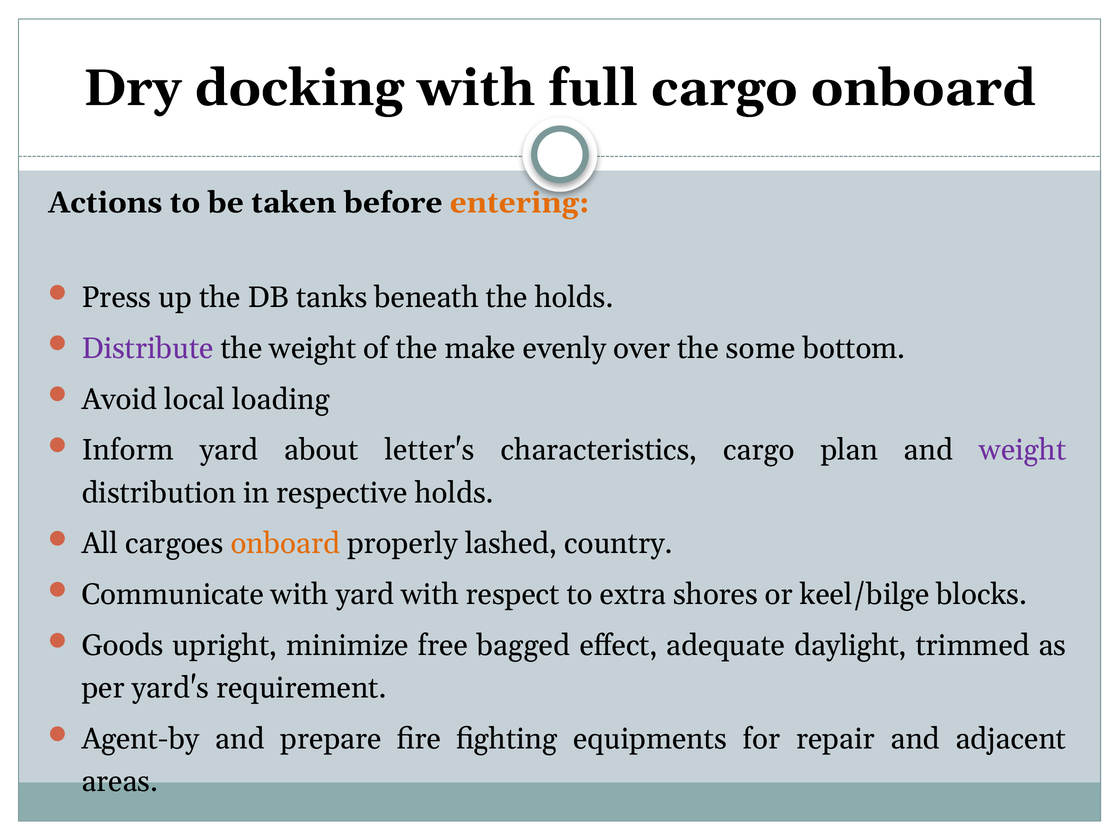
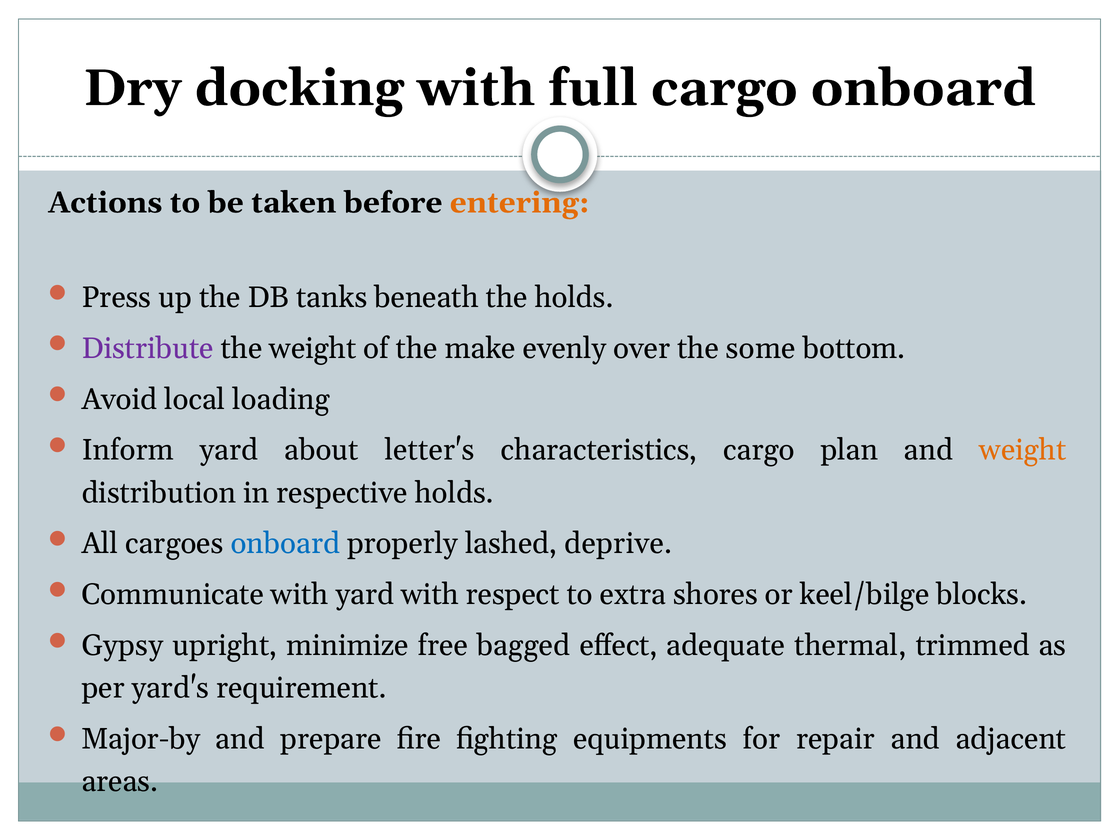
weight colour: purple -> orange (1023, 450)
onboard colour: orange -> blue (285, 544)
country: country -> deprive (618, 544)
Goods: Goods -> Gypsy (122, 646)
daylight: daylight -> thermal (850, 646)
Agent-by: Agent-by -> Major-by (141, 739)
